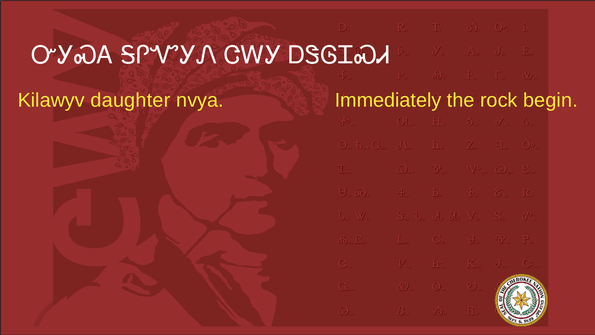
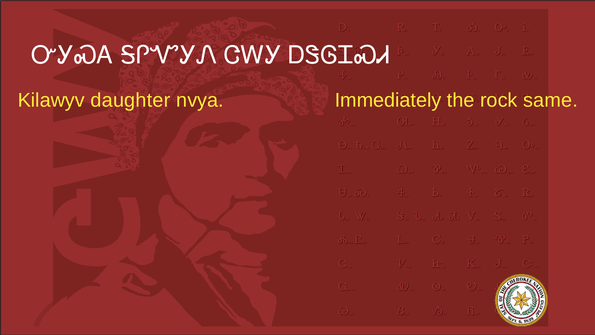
begin: begin -> same (550, 100)
